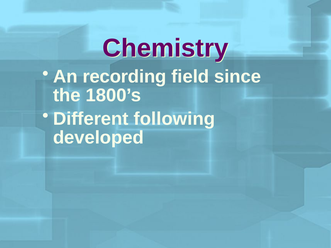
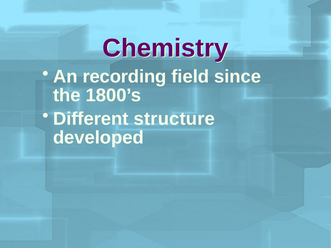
following: following -> structure (174, 119)
